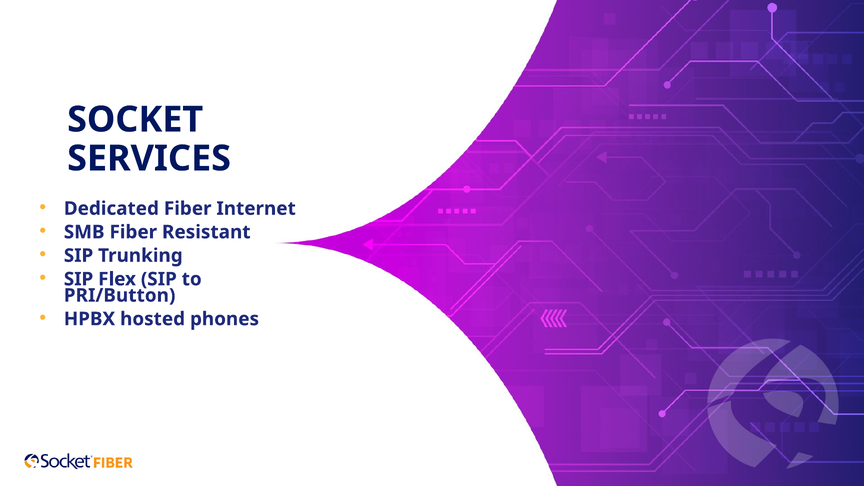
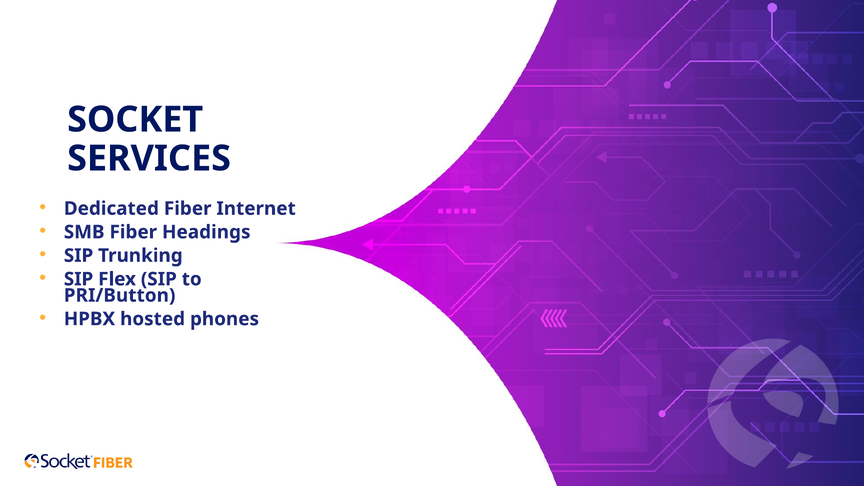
Resistant: Resistant -> Headings (206, 232)
